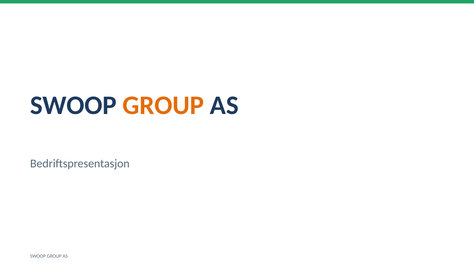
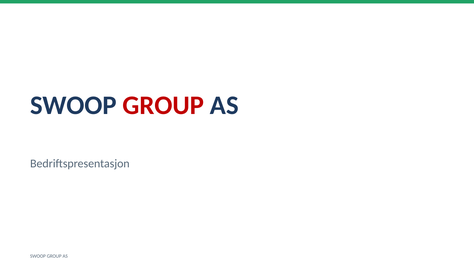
GROUP colour: orange -> red (163, 105)
